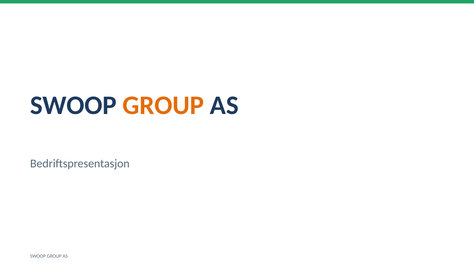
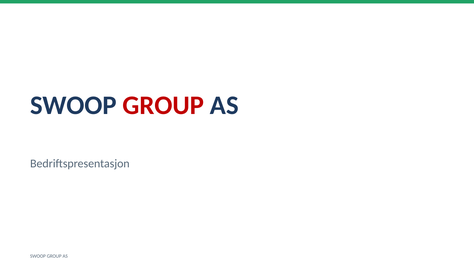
GROUP colour: orange -> red (163, 105)
